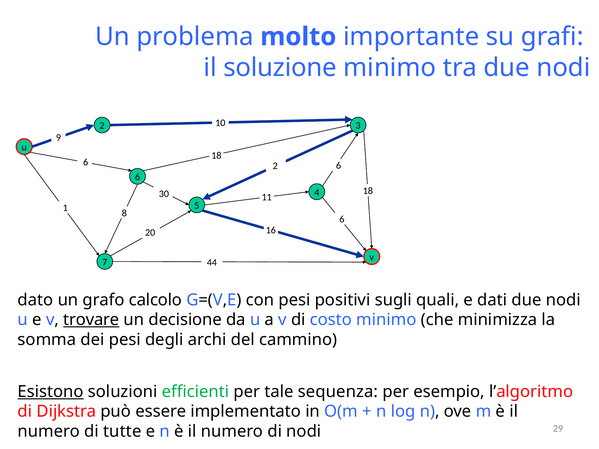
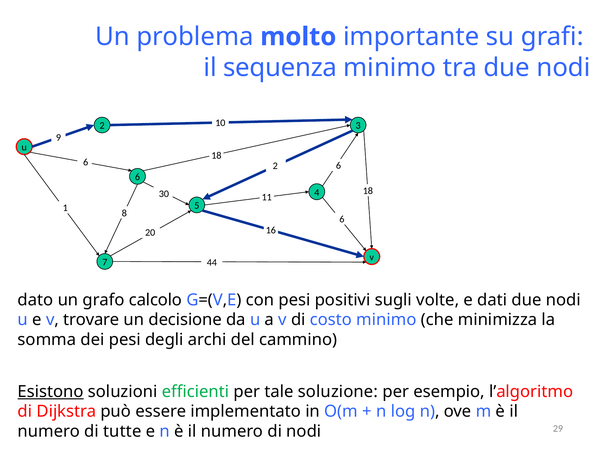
soluzione: soluzione -> sequenza (280, 68)
quali: quali -> volte (438, 300)
trovare underline: present -> none (91, 320)
sequenza: sequenza -> soluzione (338, 392)
